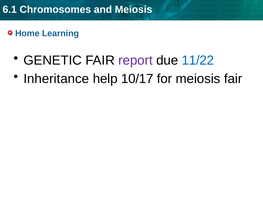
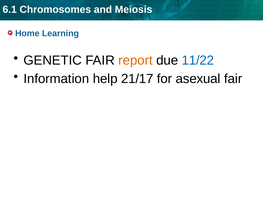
report colour: purple -> orange (135, 61)
Inheritance: Inheritance -> Information (56, 79)
10/17: 10/17 -> 21/17 (137, 79)
for meiosis: meiosis -> asexual (198, 79)
